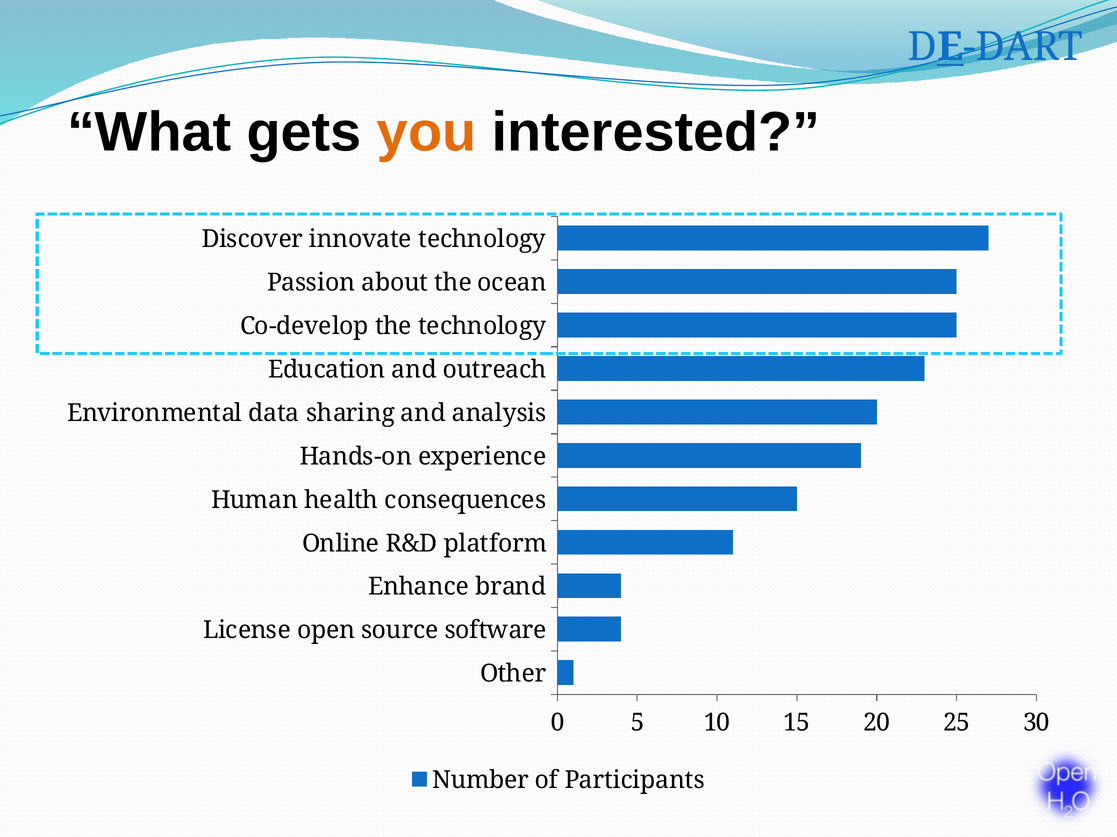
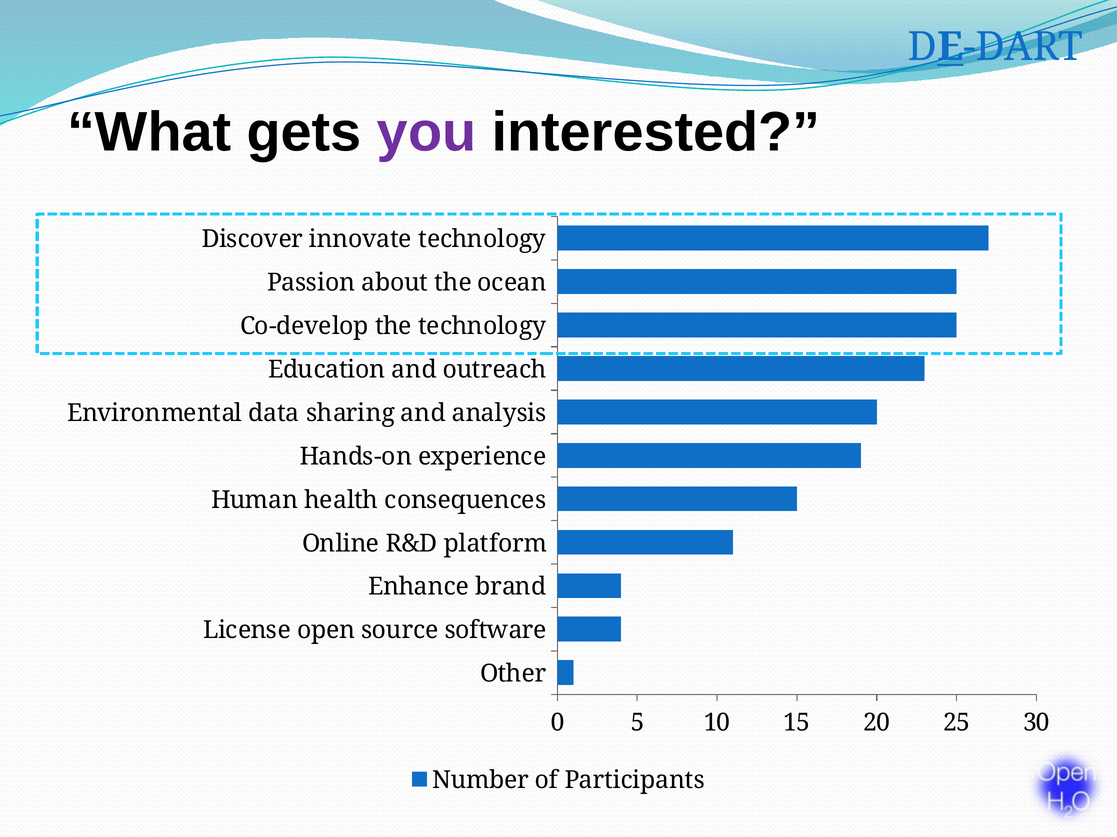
you colour: orange -> purple (427, 132)
